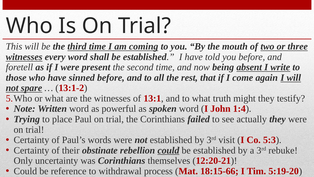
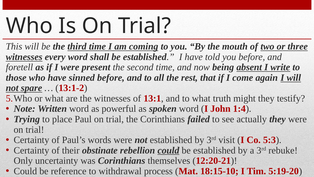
18:15-66: 18:15-66 -> 18:15-10 (219, 171)
